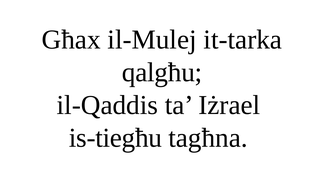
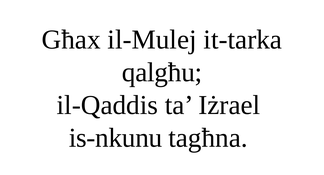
is-tiegħu: is-tiegħu -> is-nkunu (116, 138)
